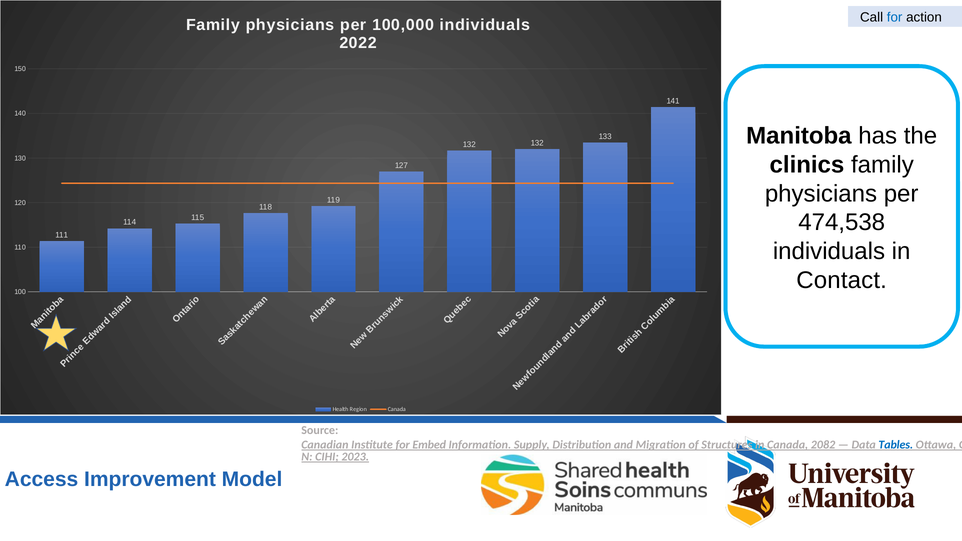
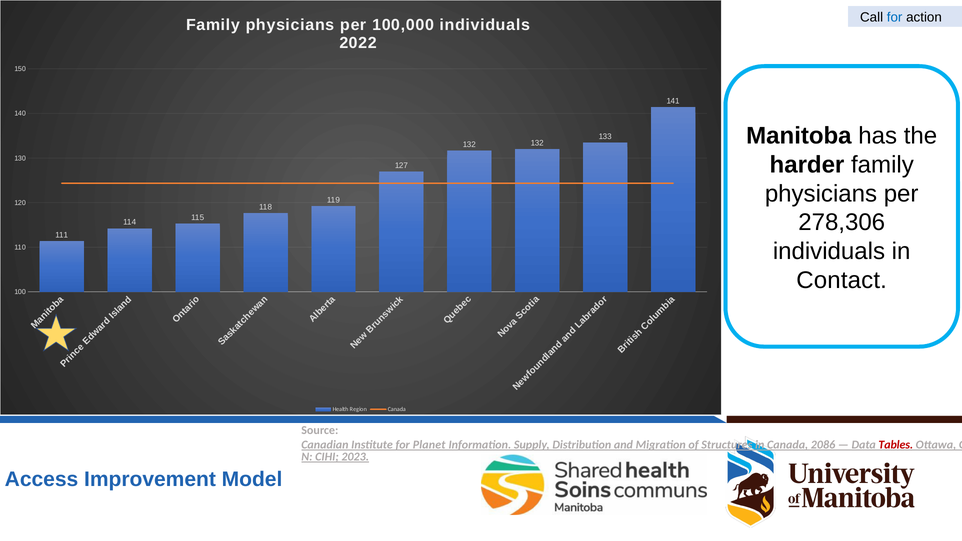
clinics: clinics -> harder (807, 165)
474,538: 474,538 -> 278,306 (842, 223)
Embed: Embed -> Planet (429, 445)
2082: 2082 -> 2086 (823, 445)
Tables colour: blue -> red (896, 445)
